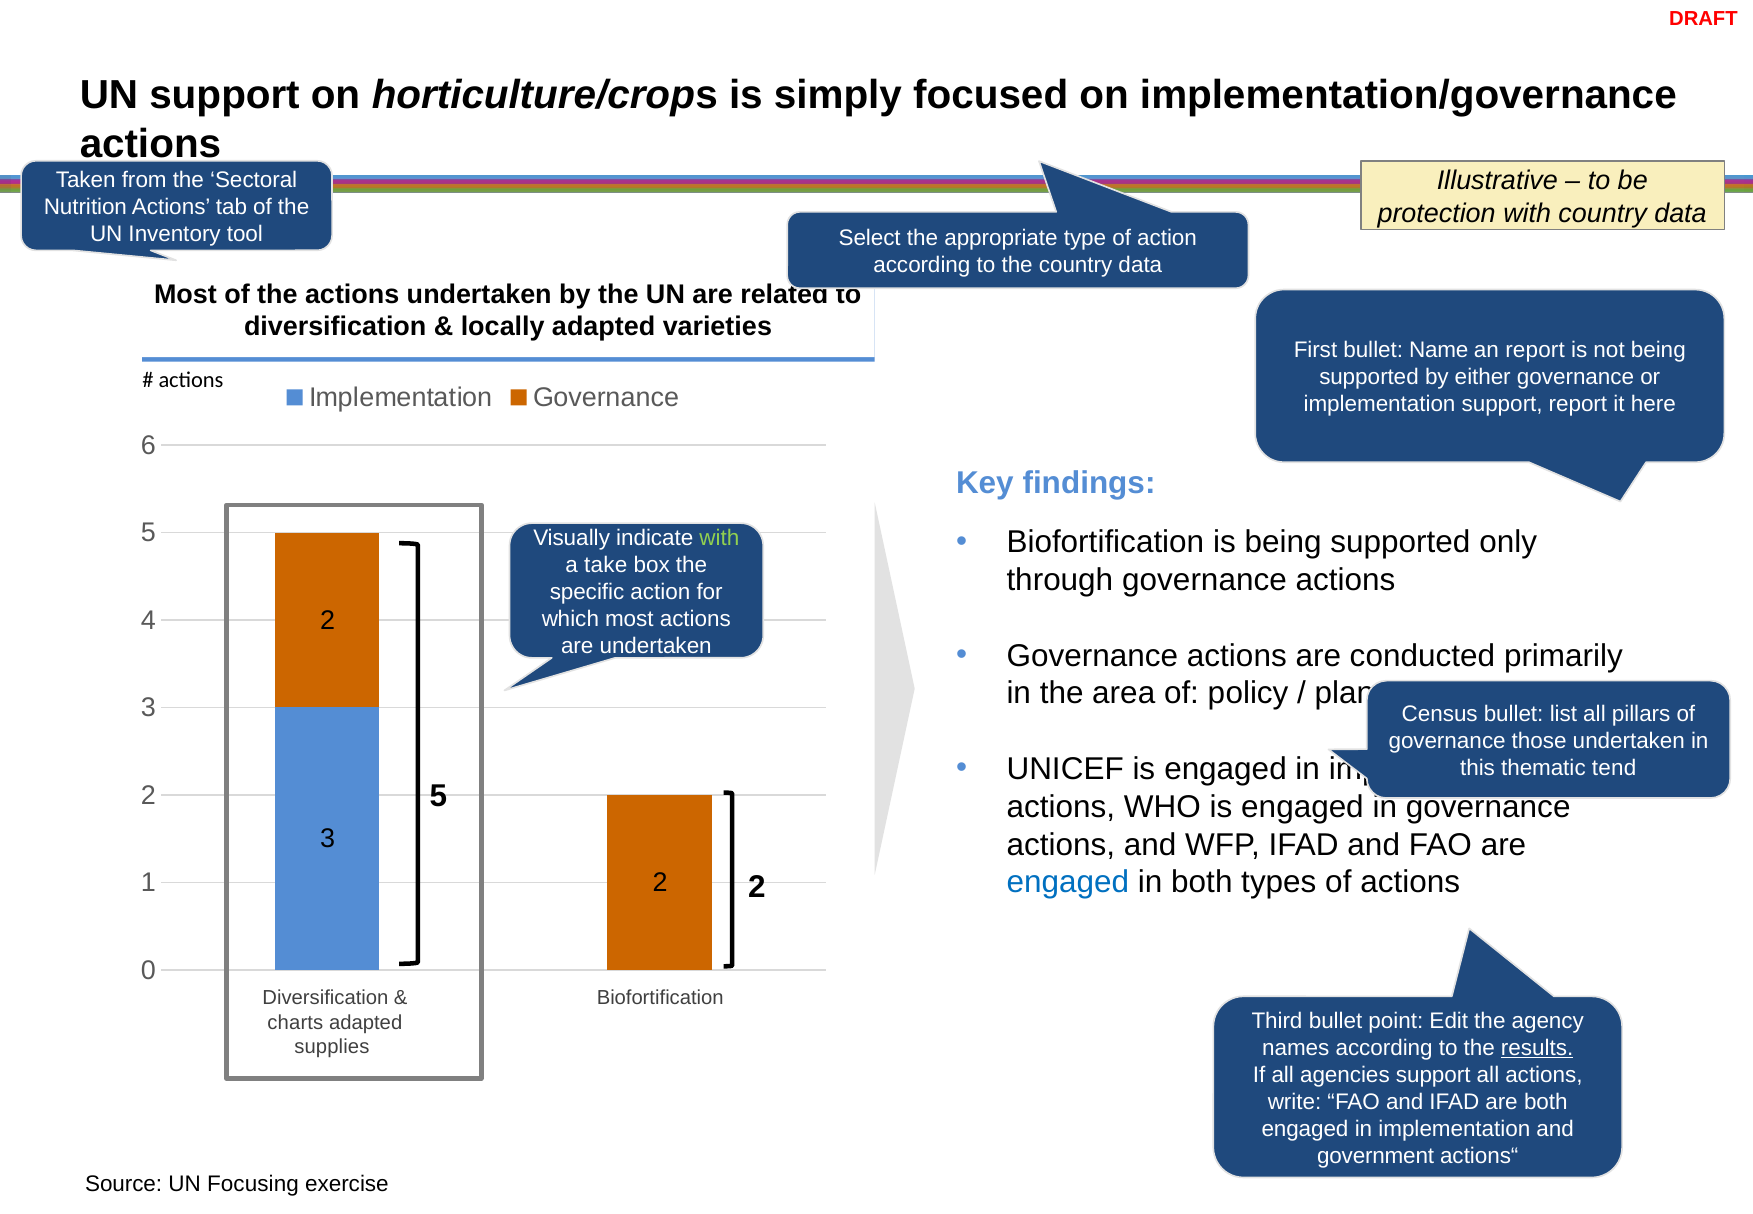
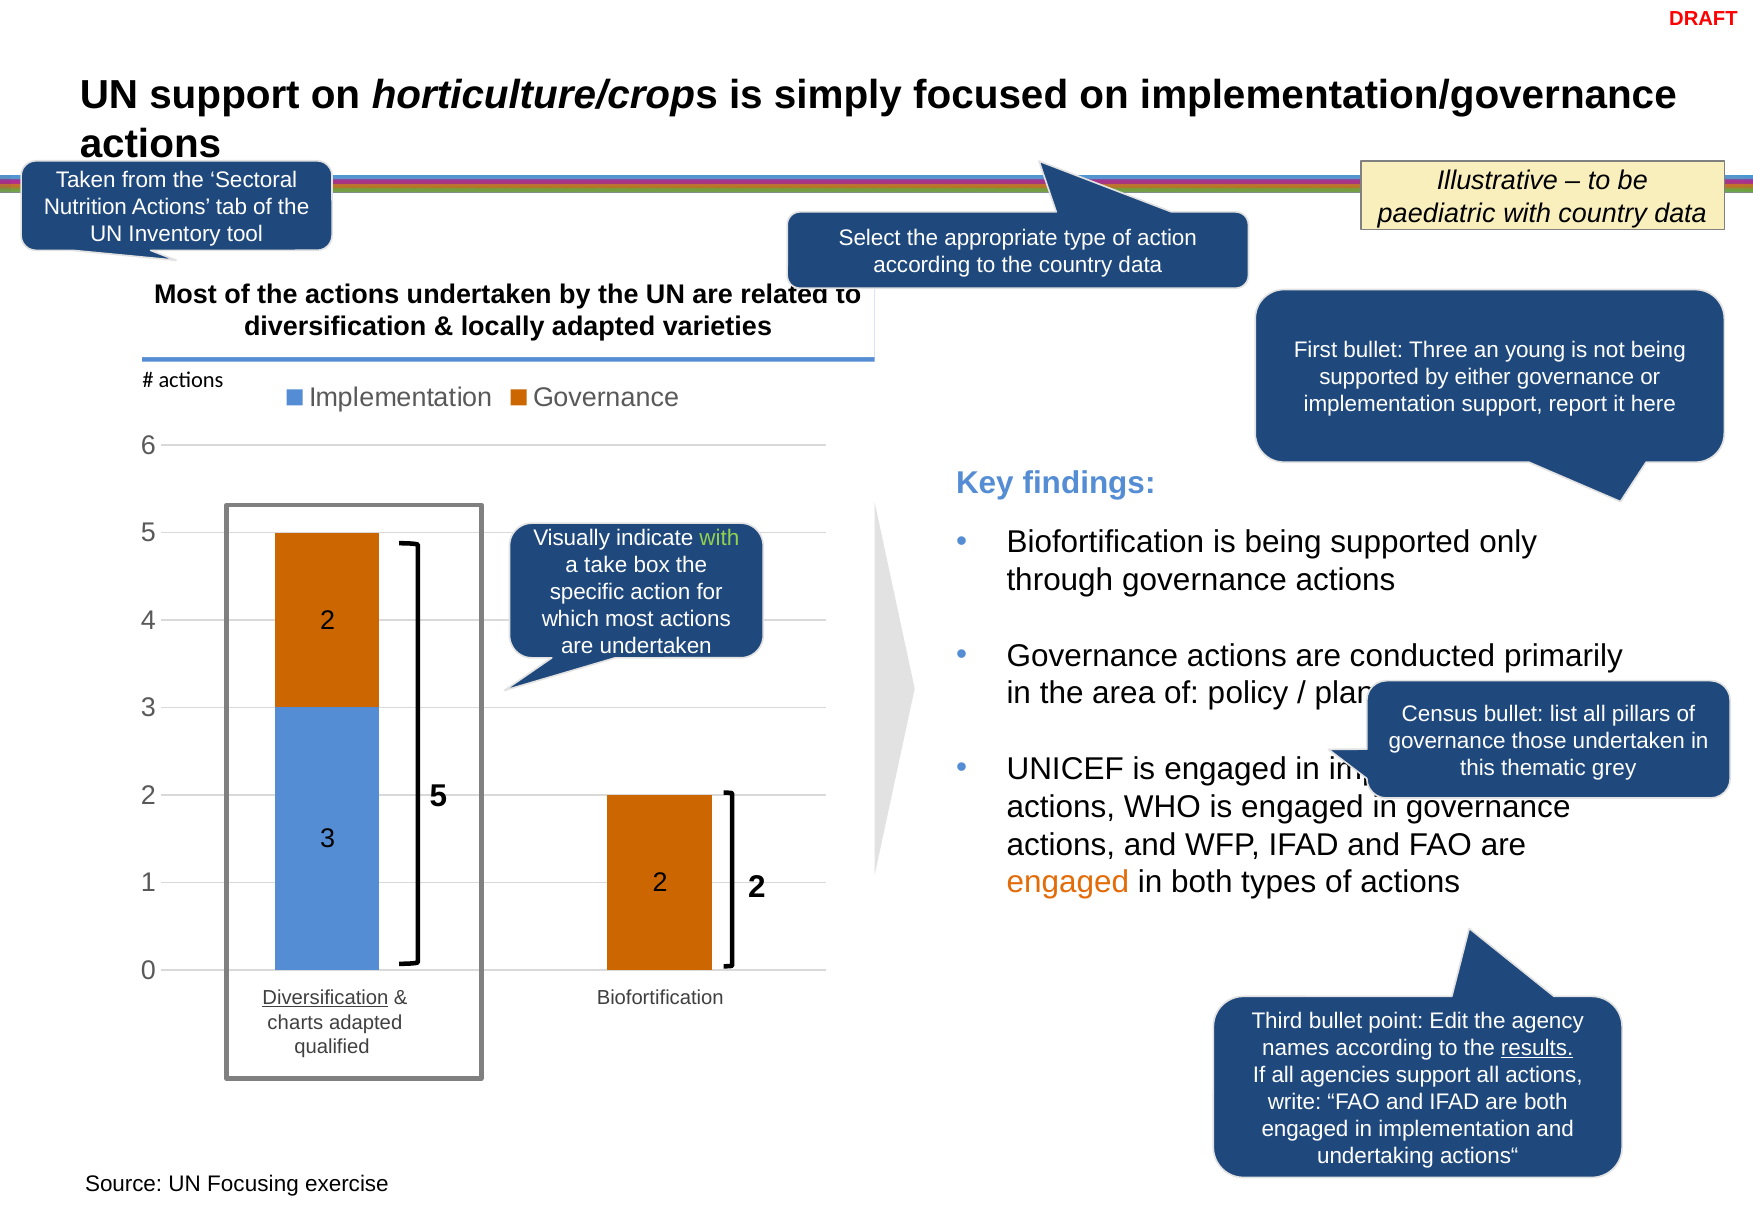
protection: protection -> paediatric (1437, 213)
Name: Name -> Three (1439, 350)
an report: report -> young (1535, 350)
tend: tend -> grey (1614, 768)
engaged colour: blue -> orange (1068, 882)
Diversification underline: none -> present (325, 998)
supplies: supplies -> qualified (332, 1046)
government: government -> undertaking (1376, 1156)
